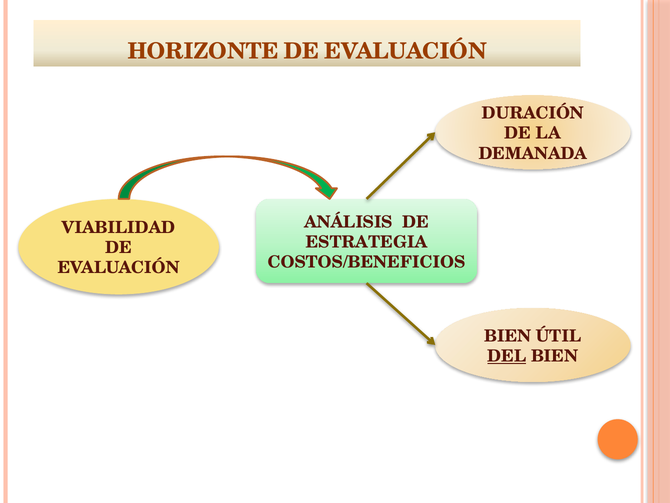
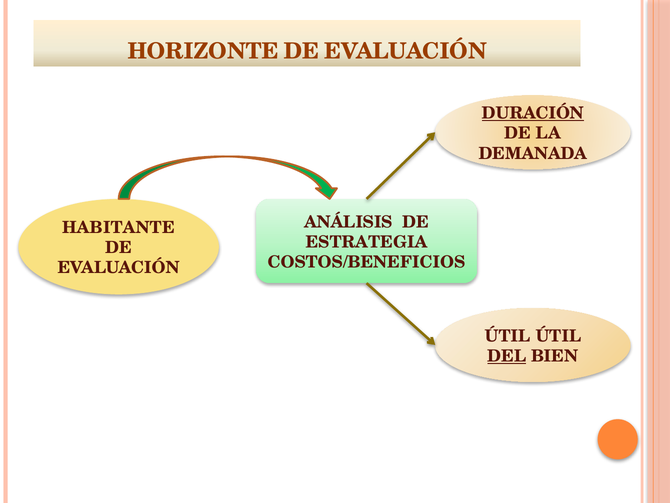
DURACIÓN underline: none -> present (533, 113)
VIABILIDAD: VIABILIDAD -> HABITANTE (119, 227)
BIEN: BIEN -> ÚTIL (508, 336)
